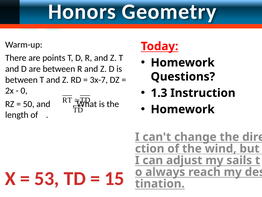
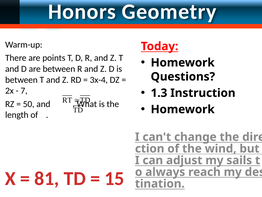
3x-7: 3x-7 -> 3x-4 (99, 80)
0: 0 -> 7 (24, 91)
53: 53 -> 81 (47, 178)
